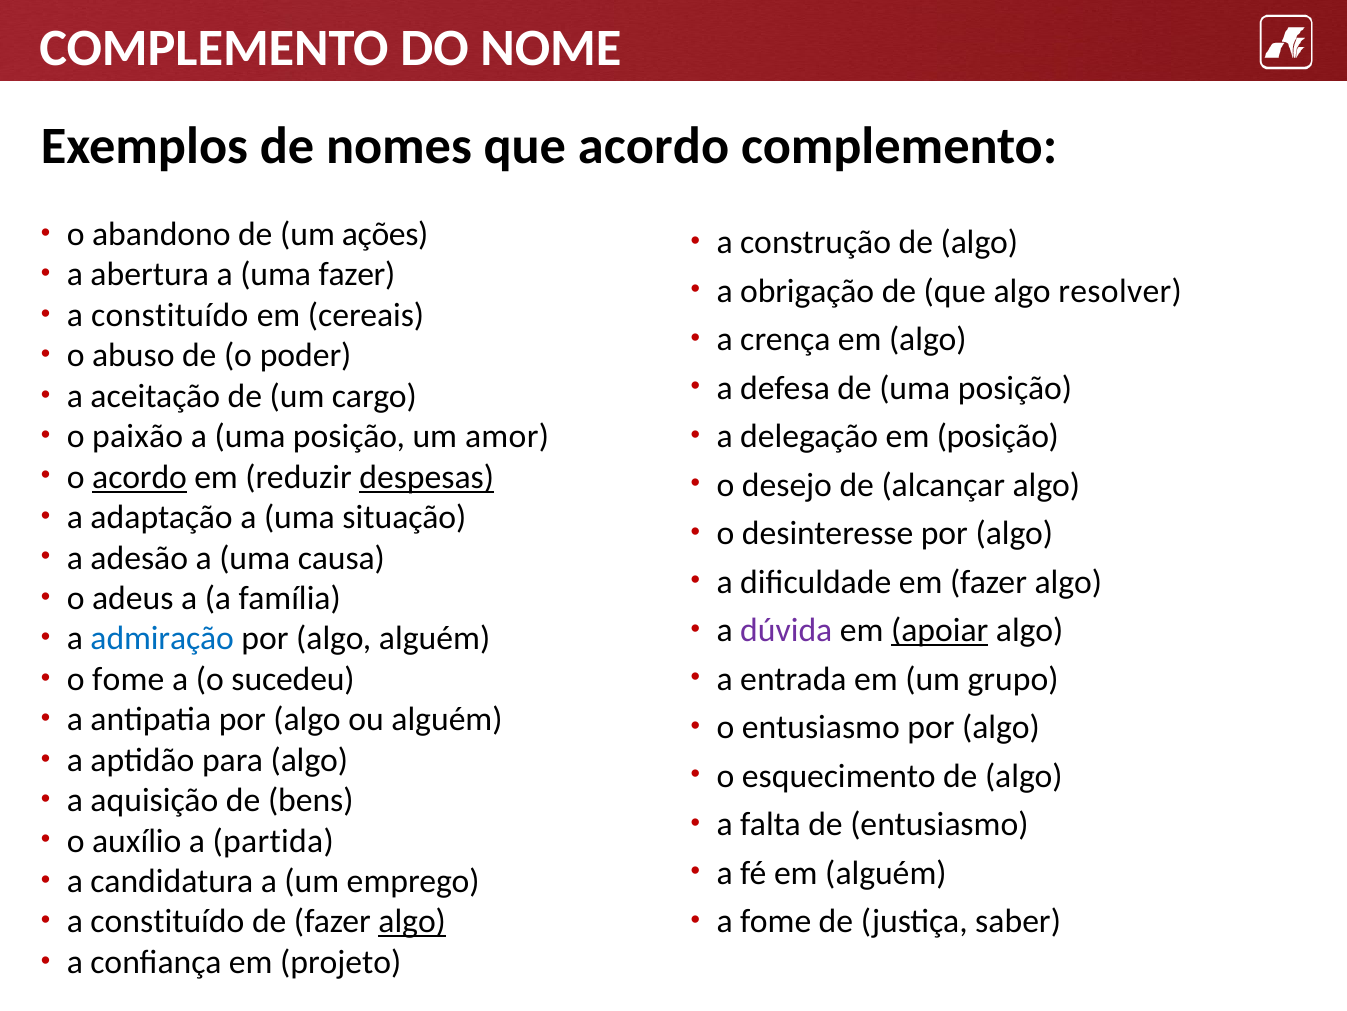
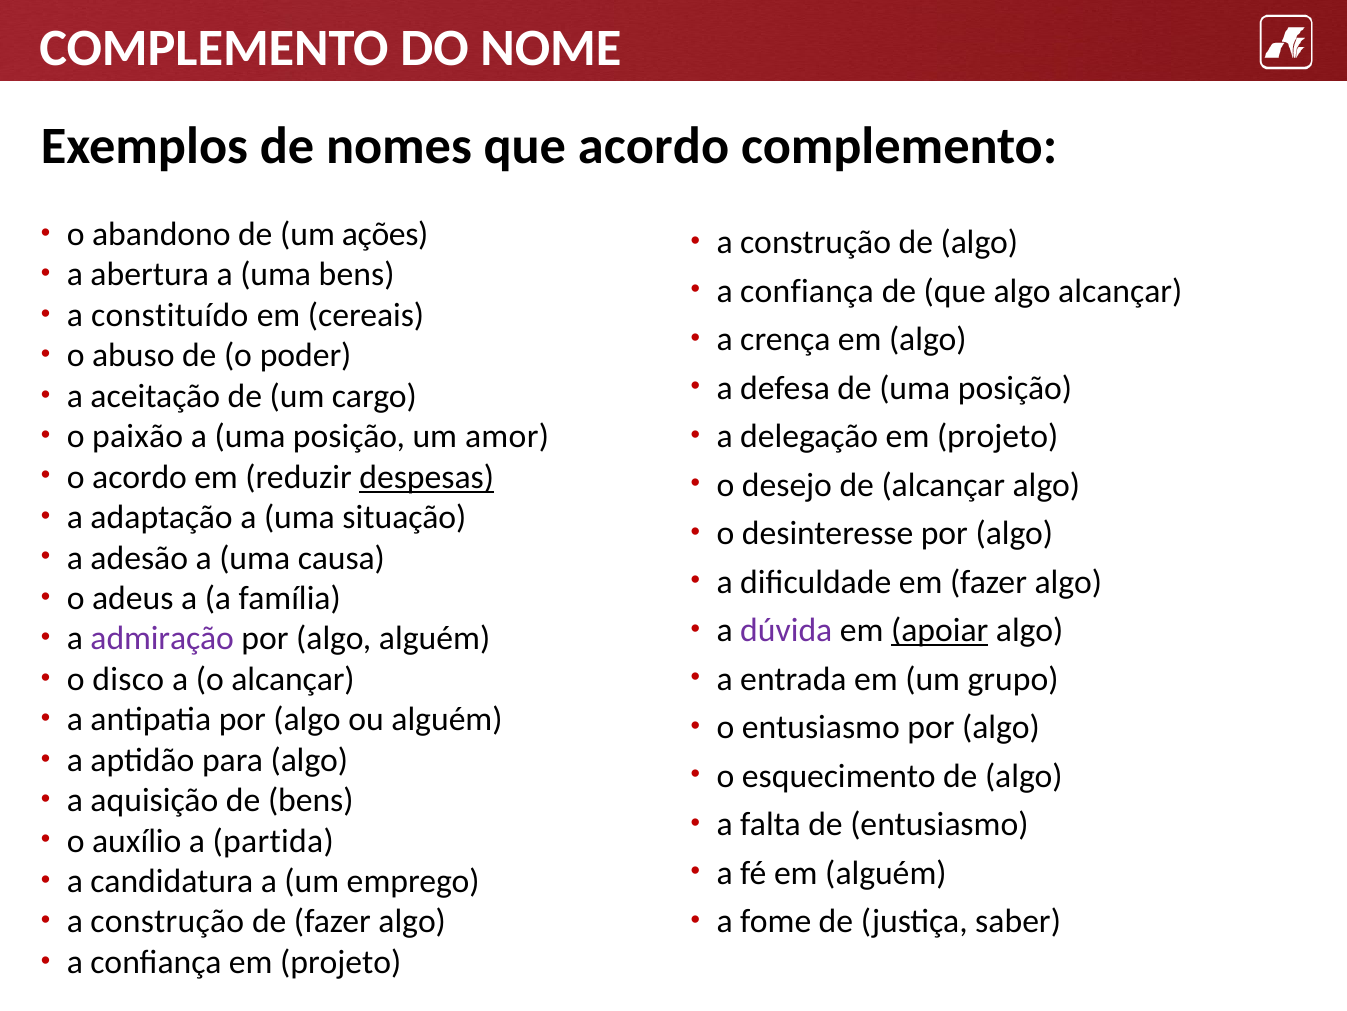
uma fazer: fazer -> bens (357, 275)
obrigação: obrigação -> confiança (807, 291)
algo resolver: resolver -> alcançar (1120, 291)
delegação em posição: posição -> projeto (998, 436)
acordo underline: present -> none (140, 477)
admiração colour: blue -> purple (162, 638)
o fome: fome -> disco (128, 679)
o sucedeu: sucedeu -> alcançar (293, 679)
constituído: constituído -> construção (167, 921)
algo underline: present -> none (412, 921)
